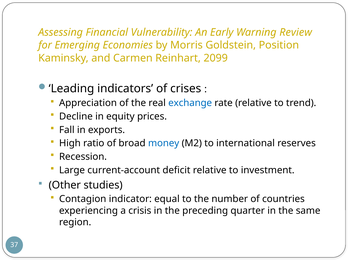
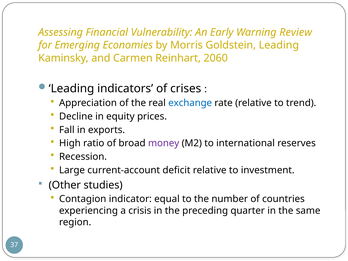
Goldstein Position: Position -> Leading (279, 45)
2099: 2099 -> 2060 (216, 58)
money colour: blue -> purple (164, 143)
